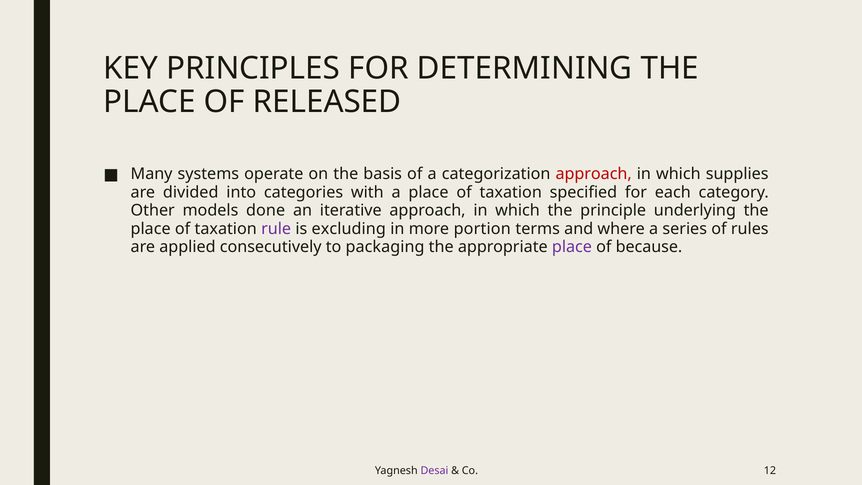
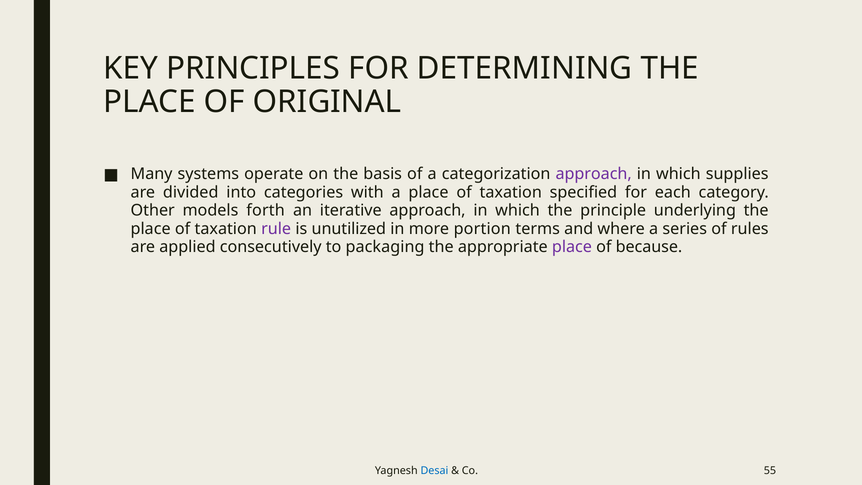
RELEASED: RELEASED -> ORIGINAL (327, 102)
approach colour: red -> purple (594, 174)
done: done -> forth (266, 211)
excluding: excluding -> unutilized (349, 229)
Desai colour: purple -> blue (434, 470)
12: 12 -> 55 (770, 470)
